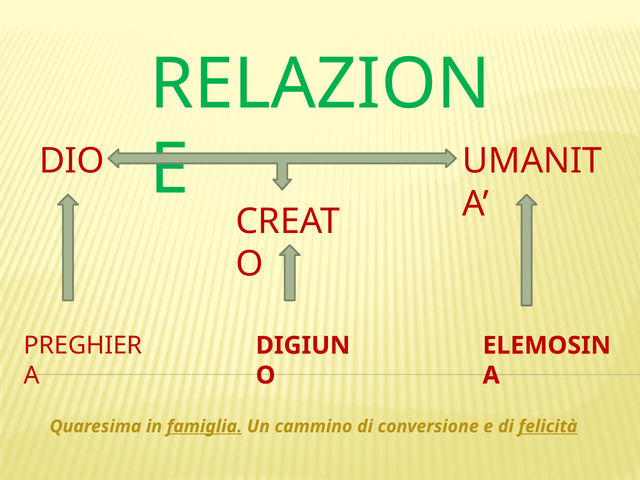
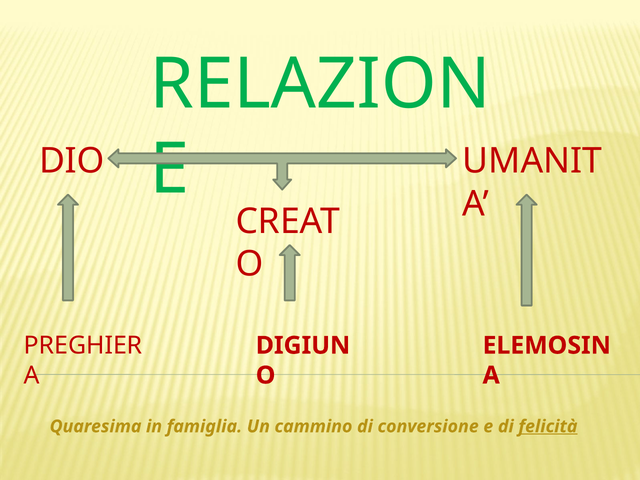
famiglia underline: present -> none (204, 426)
